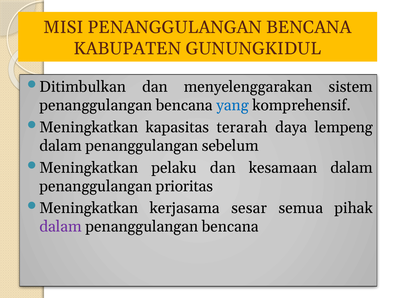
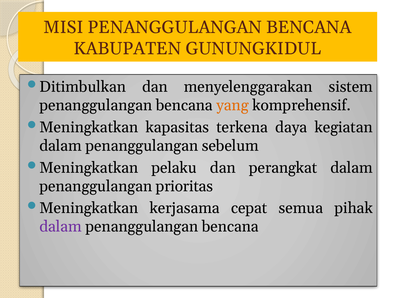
yang colour: blue -> orange (232, 105)
terarah: terarah -> terkena (242, 127)
lempeng: lempeng -> kegiatan (344, 127)
kesamaan: kesamaan -> perangkat (283, 168)
sesar: sesar -> cepat (249, 208)
